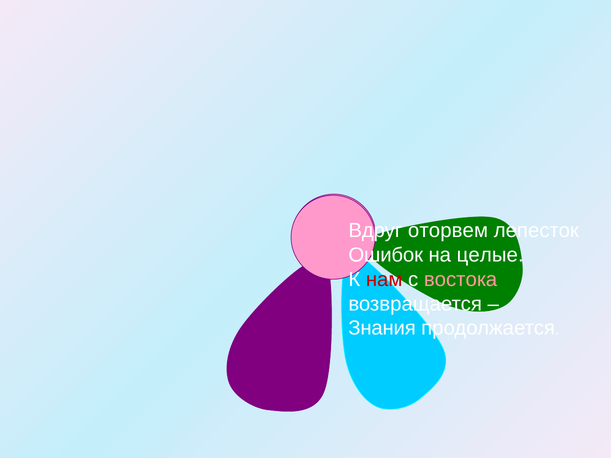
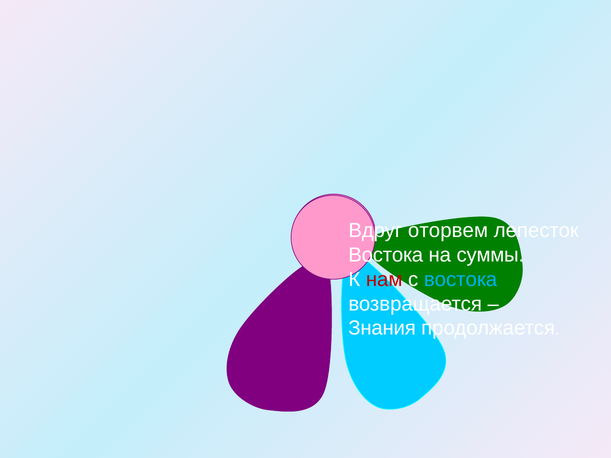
Ошибок: Ошибок -> Востока (386, 255)
целые: целые -> суммы (490, 255)
востока colour: pink -> light blue (461, 280)
